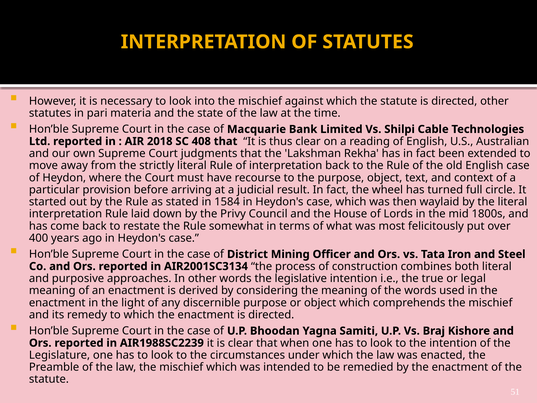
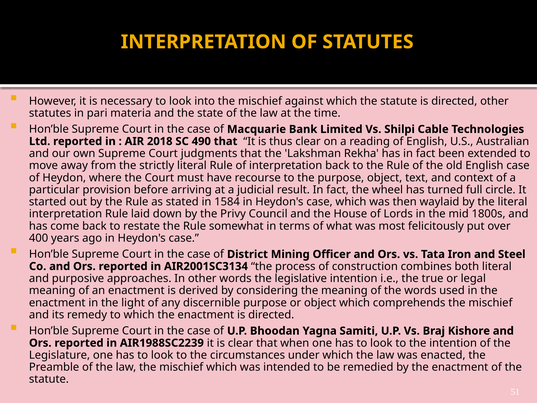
408: 408 -> 490 (201, 141)
